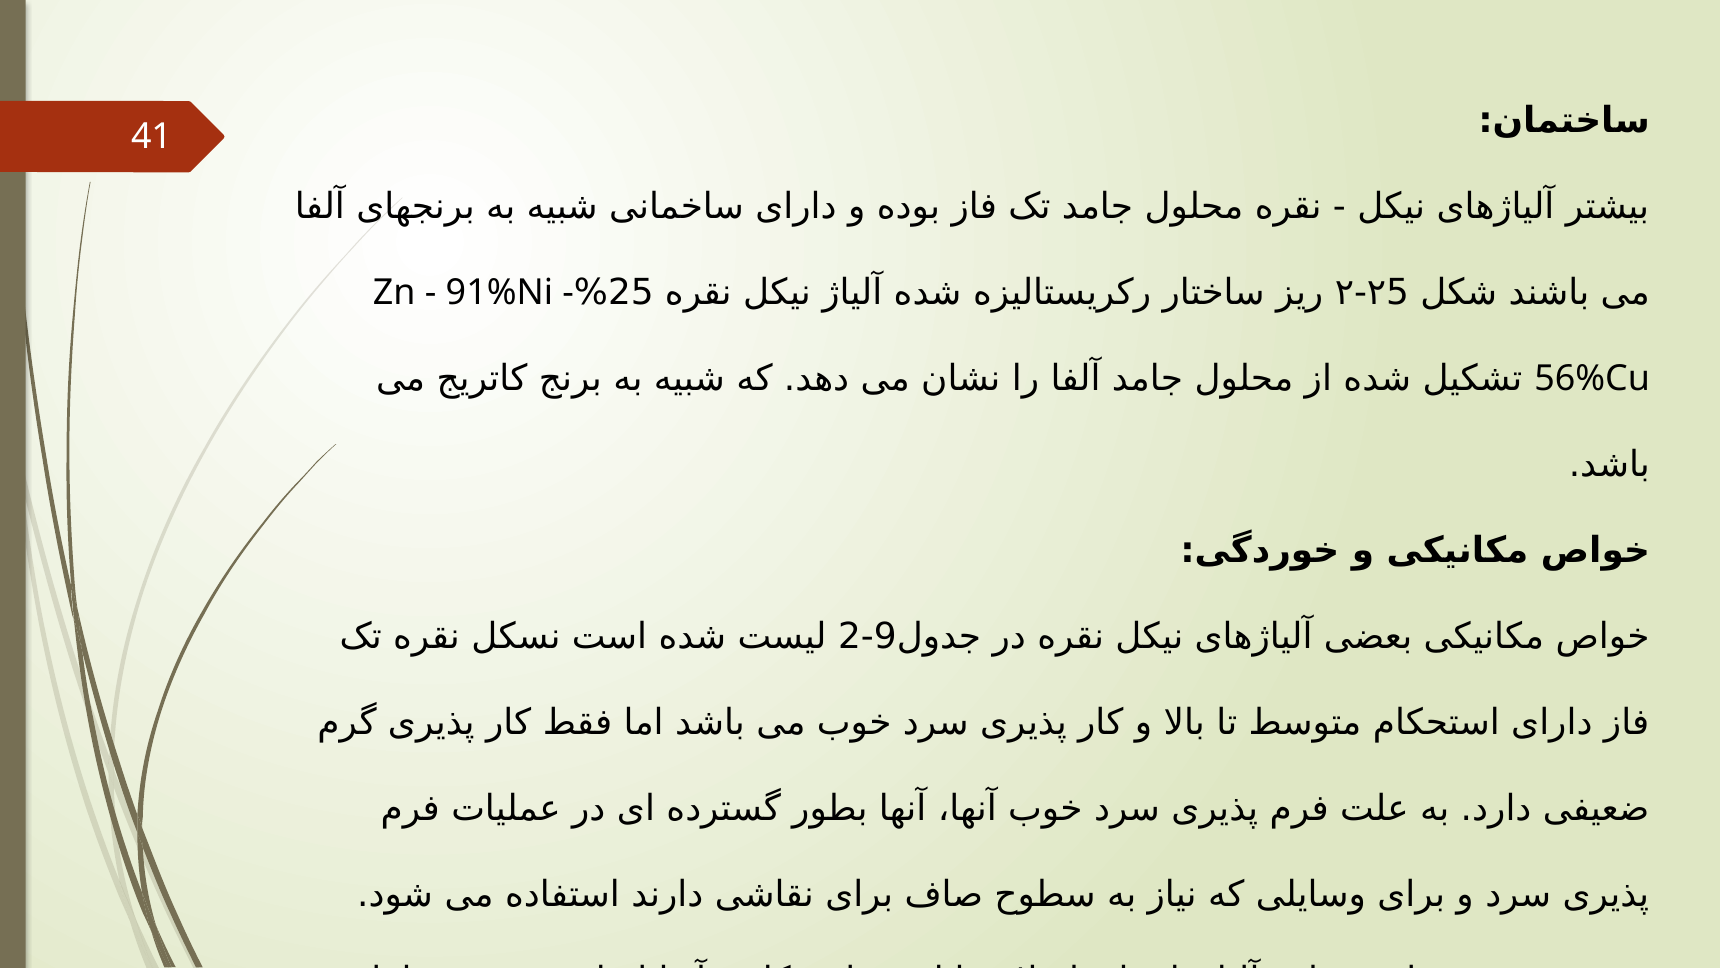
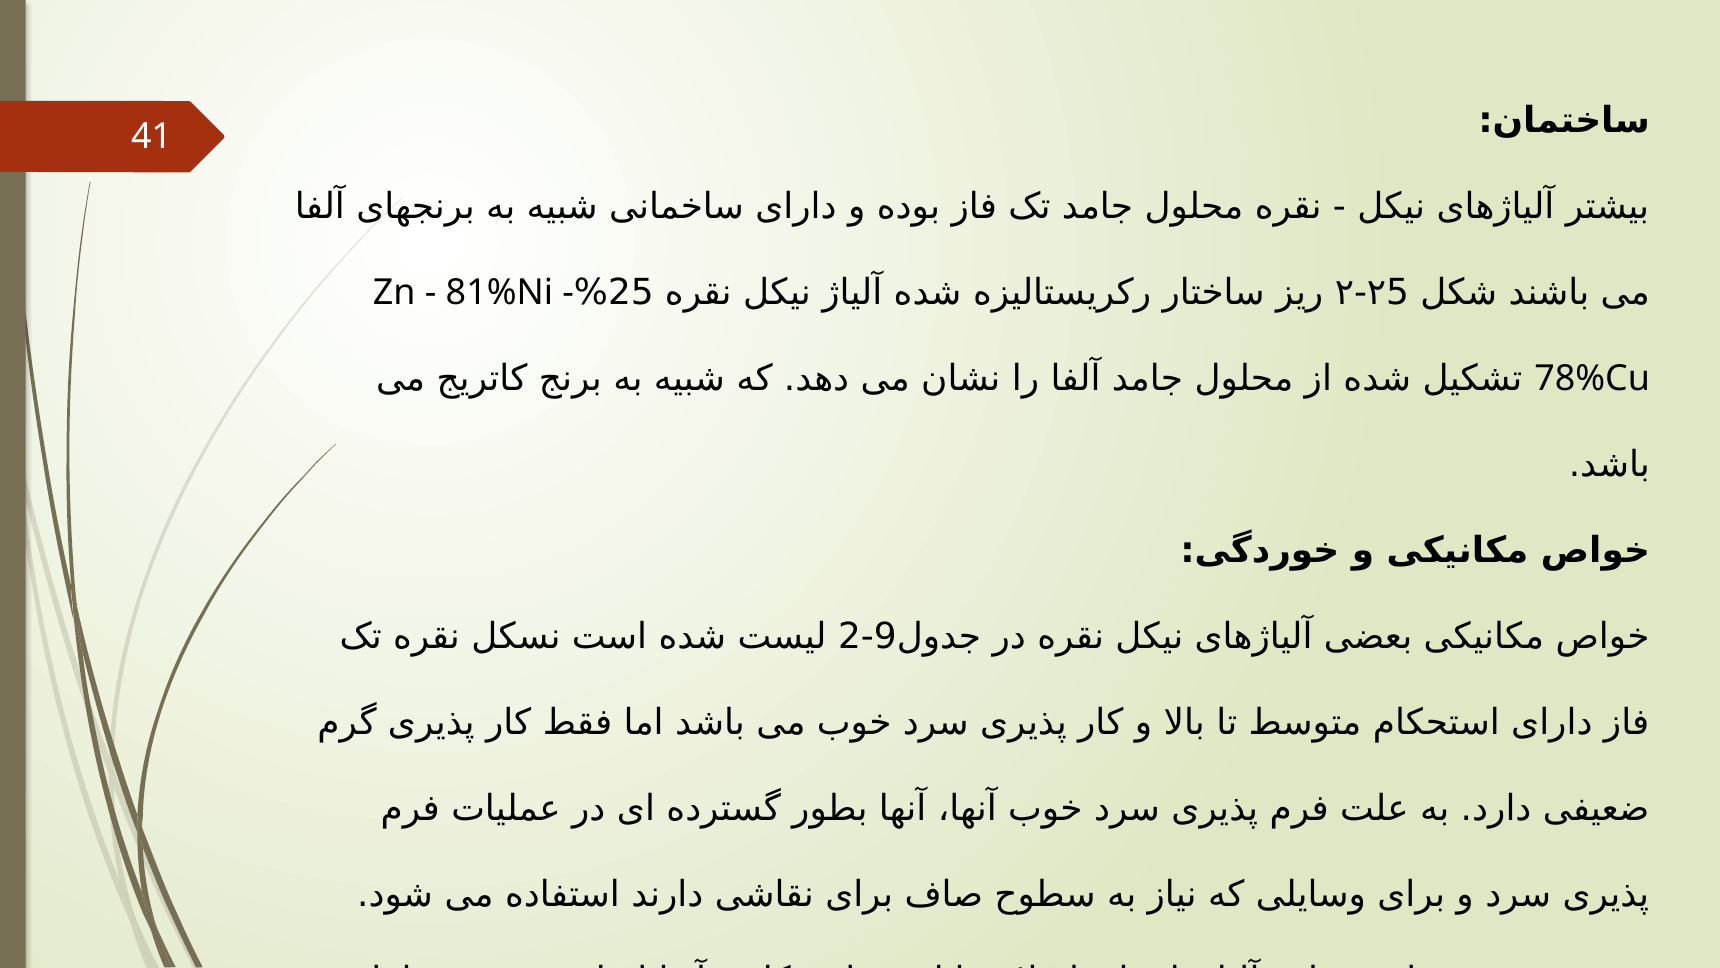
91%Ni: 91%Ni -> 81%Ni (499, 292)
56%Cu: 56%Cu -> 78%Cu (1592, 378)
